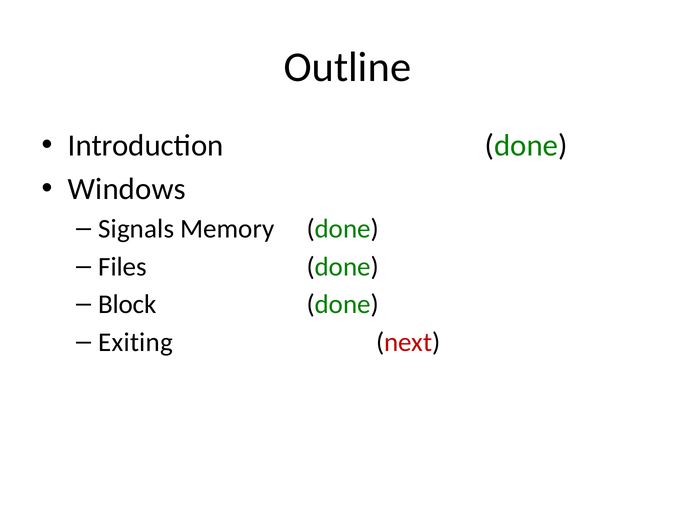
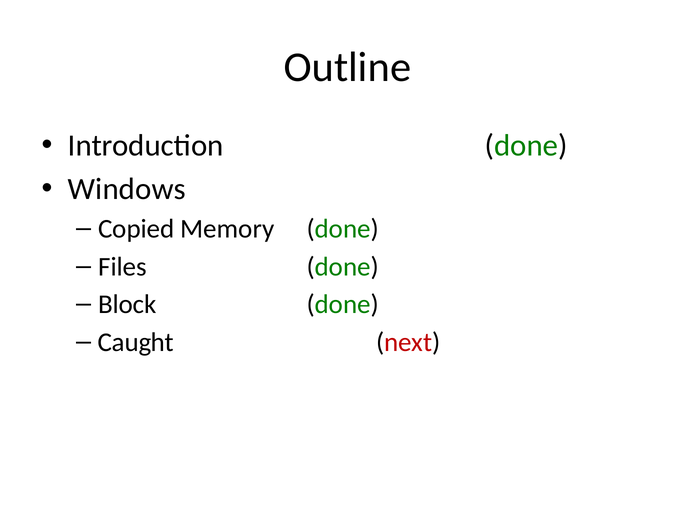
Signals: Signals -> Copied (136, 229)
Exiting: Exiting -> Caught (136, 343)
